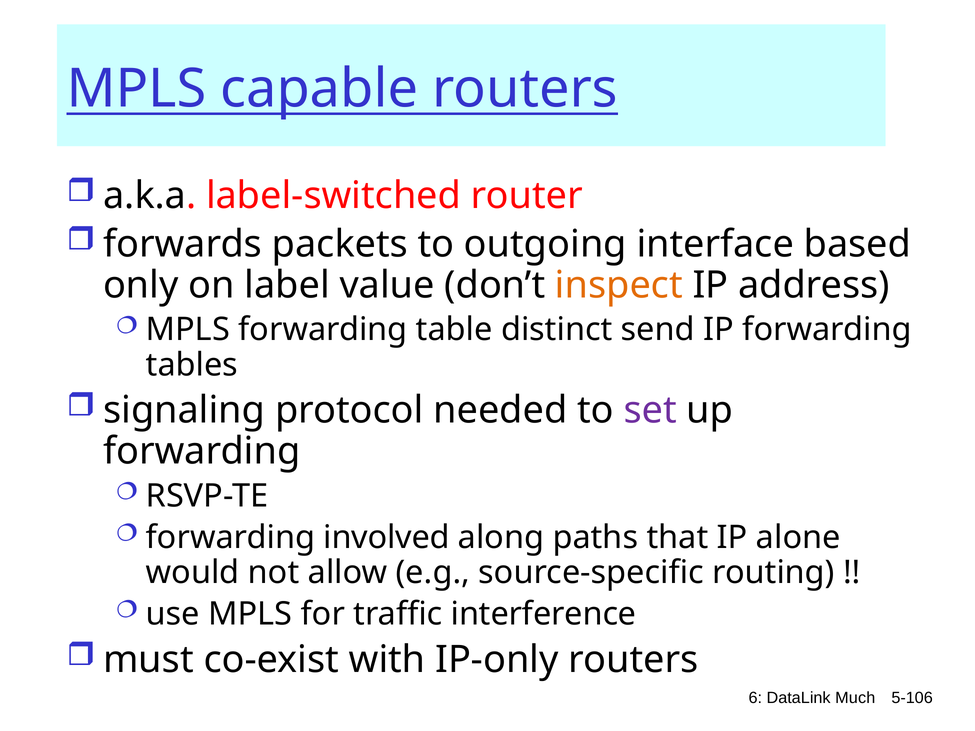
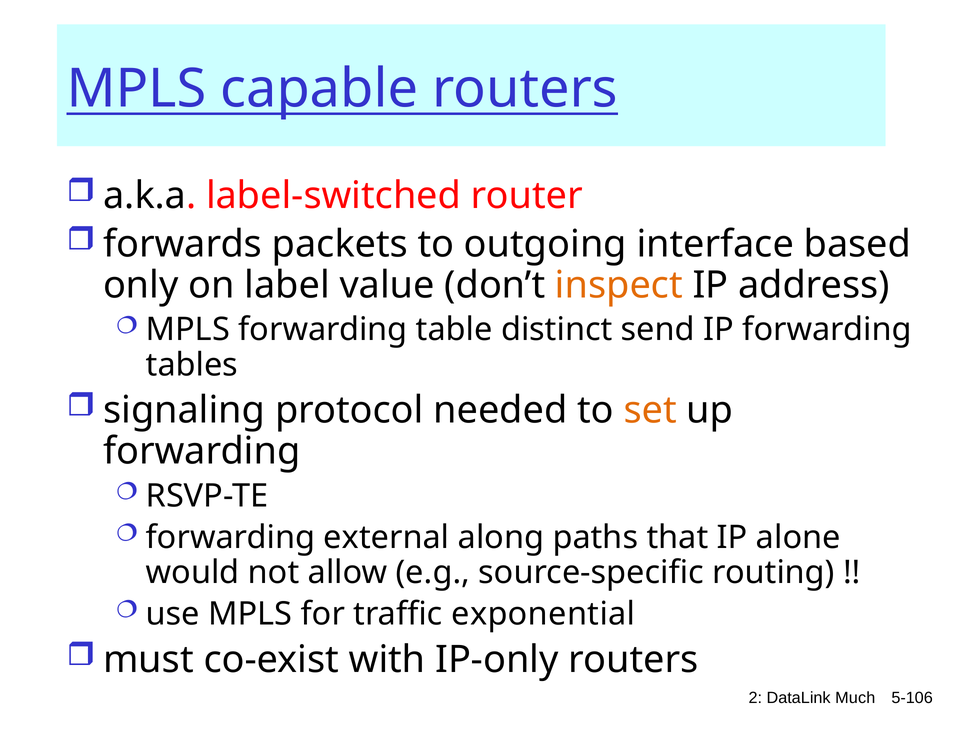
set colour: purple -> orange (650, 410)
involved: involved -> external (386, 538)
interference: interference -> exponential (543, 614)
6: 6 -> 2 (755, 698)
